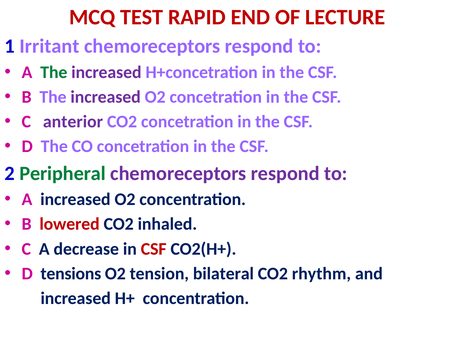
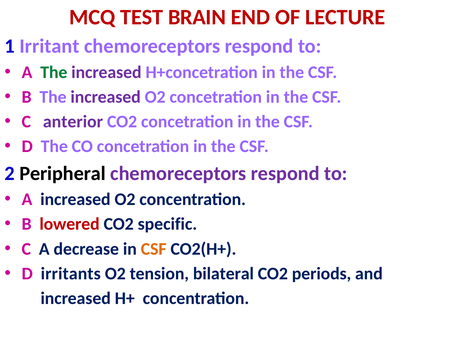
RAPID: RAPID -> BRAIN (197, 17)
Peripheral colour: green -> black (63, 173)
inhaled: inhaled -> specific (167, 224)
CSF colour: red -> orange (154, 249)
tensions: tensions -> irritants (71, 274)
rhythm: rhythm -> periods (322, 274)
